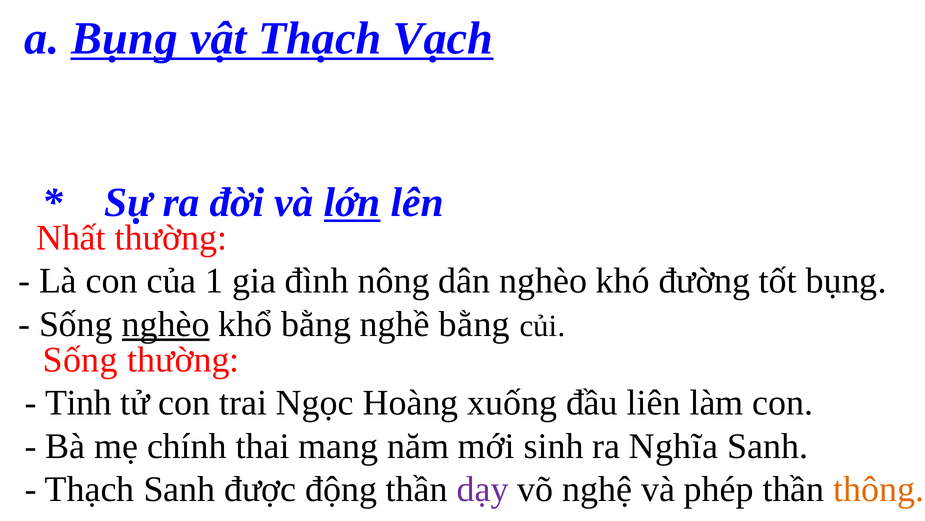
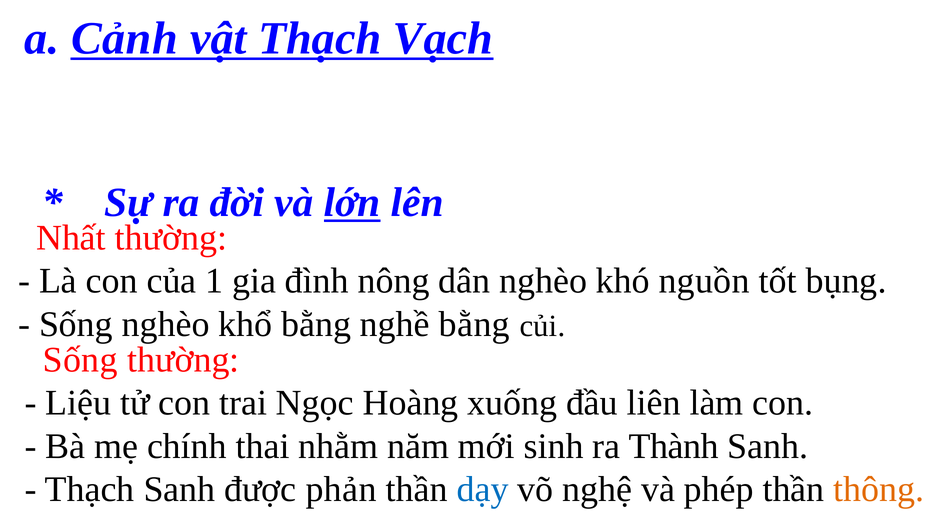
a Bụng: Bụng -> Cảnh (124, 38)
đường: đường -> nguồn (704, 281)
nghèo underline: present -> none (166, 324)
Tinh: Tinh -> Liệu (78, 402)
mang: mang -> nhằm (338, 446)
Nghĩa: Nghĩa -> Thành (674, 446)
động: động -> phản (341, 489)
dạy colour: purple -> blue (483, 489)
